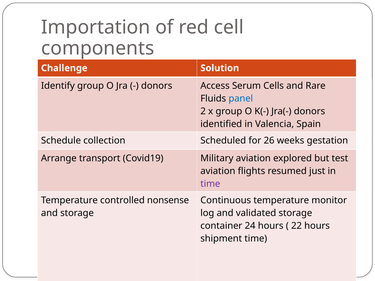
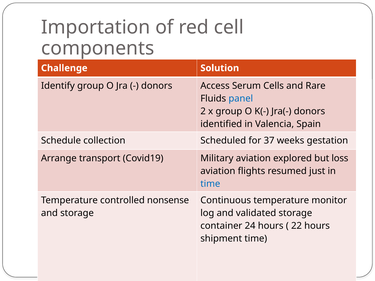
26: 26 -> 37 (269, 141)
test: test -> loss (340, 158)
time colour: purple -> blue (210, 184)
